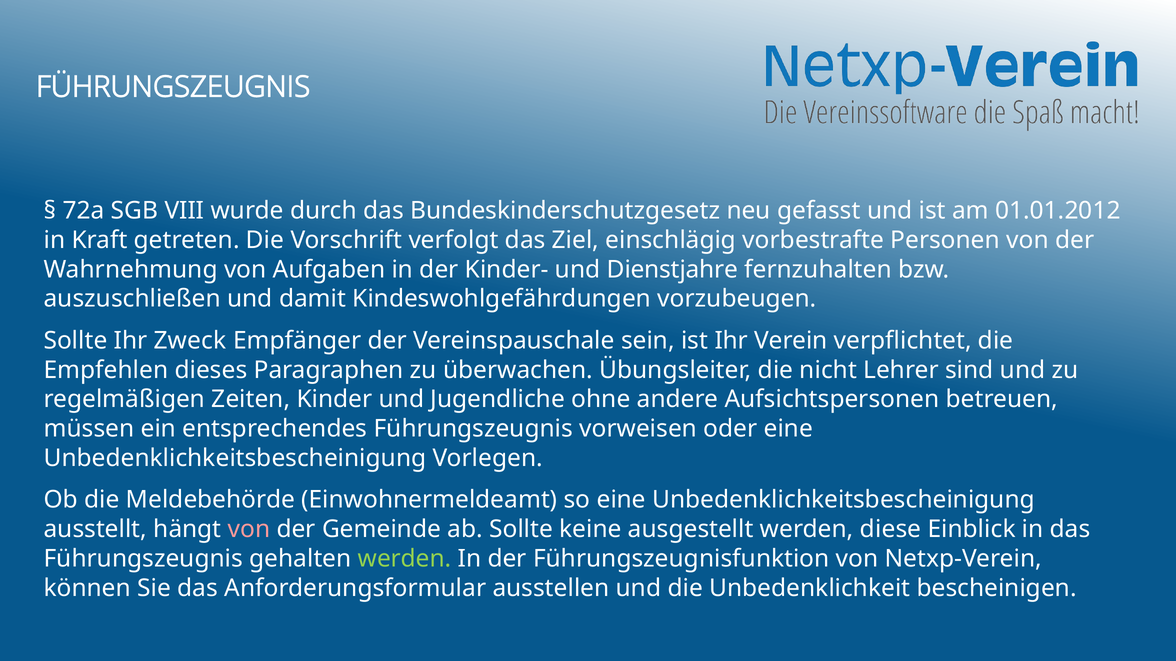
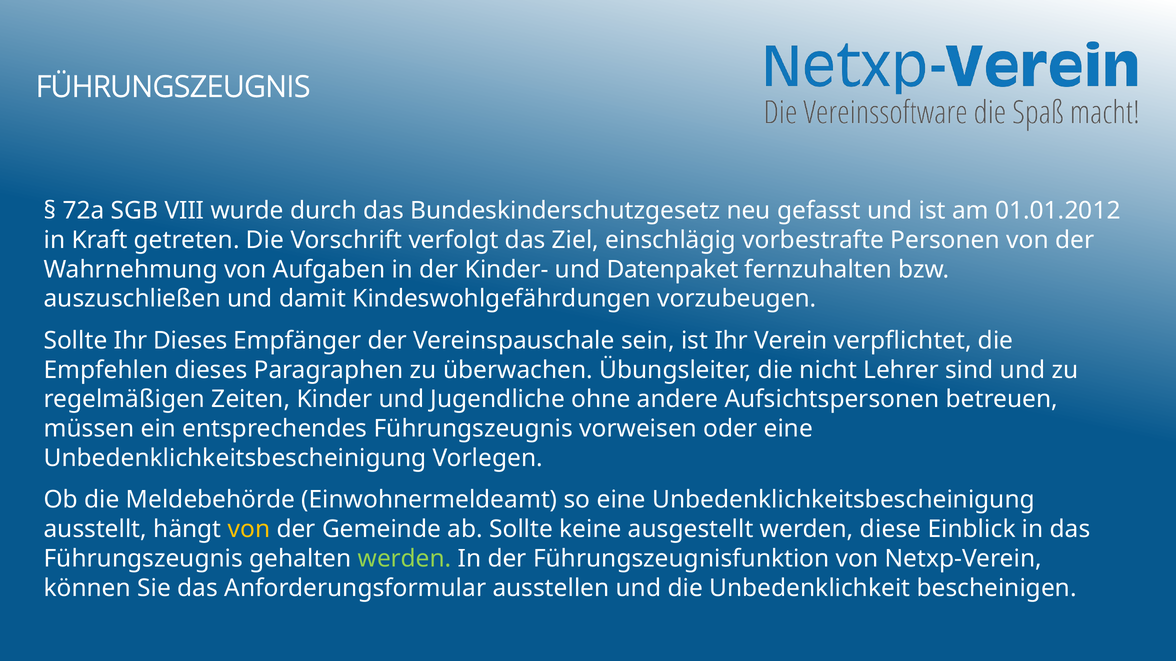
Dienstjahre: Dienstjahre -> Datenpaket (673, 270)
Ihr Zweck: Zweck -> Dieses (190, 341)
von colour: pink -> yellow (249, 530)
